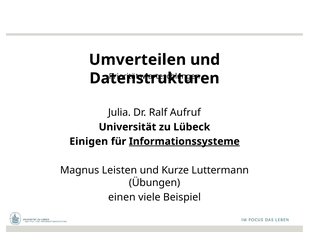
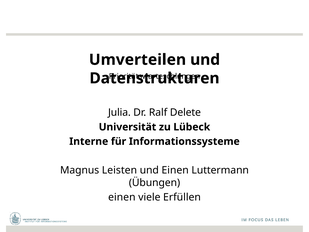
Aufruf: Aufruf -> Delete (185, 112)
Einigen: Einigen -> Interne (89, 141)
Informationssysteme underline: present -> none (184, 141)
und Kurze: Kurze -> Einen (175, 170)
Beispiel: Beispiel -> Erfüllen (182, 197)
